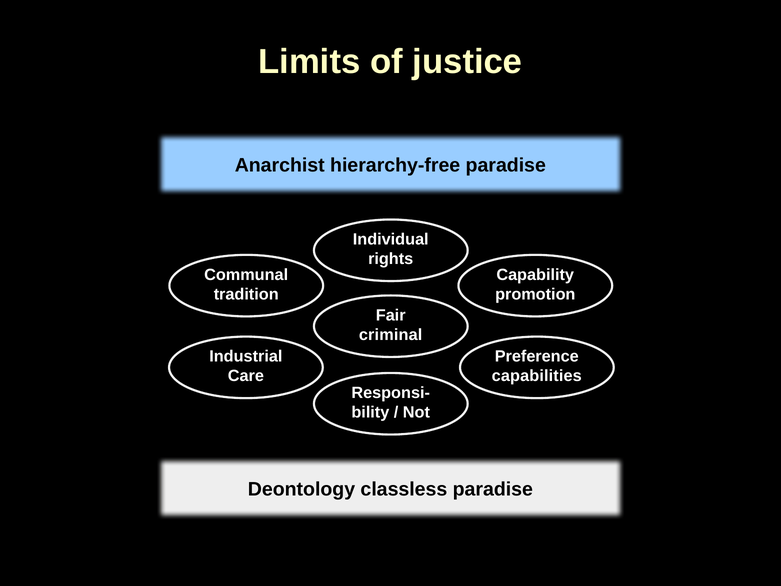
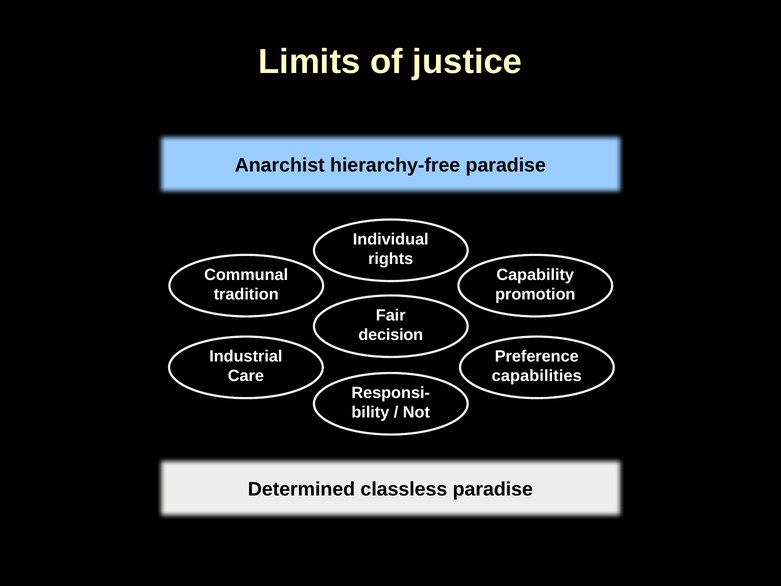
criminal: criminal -> decision (391, 335)
Deontology: Deontology -> Determined (301, 489)
